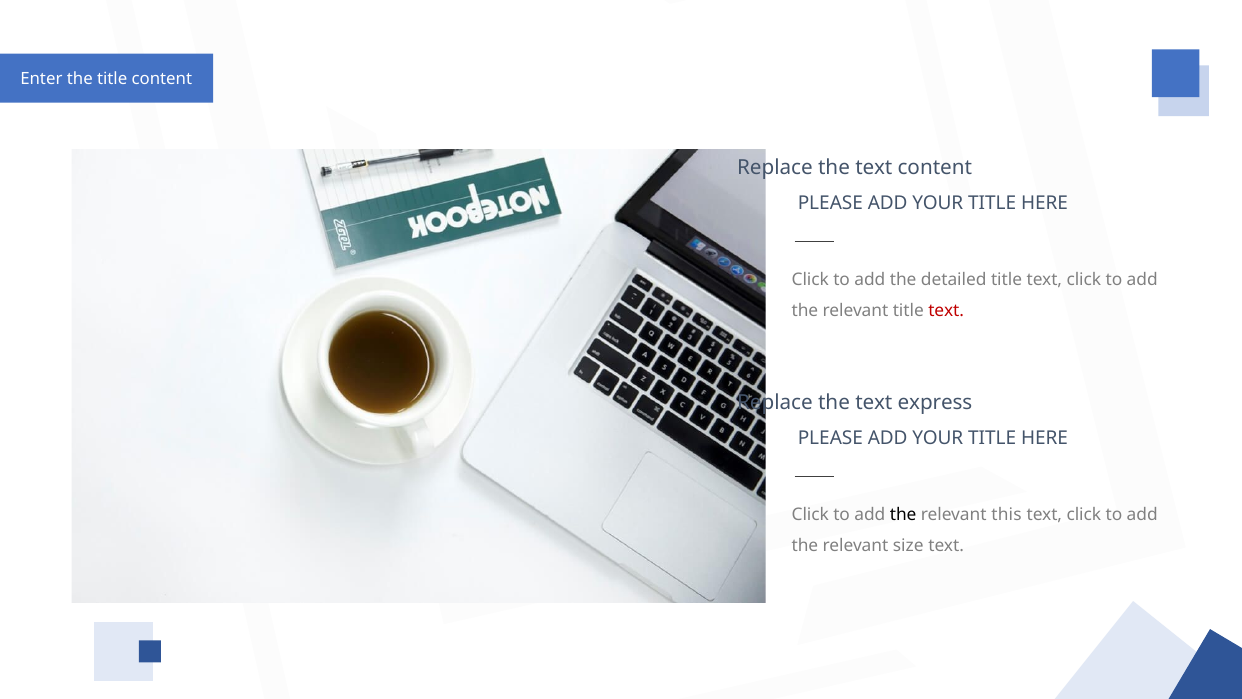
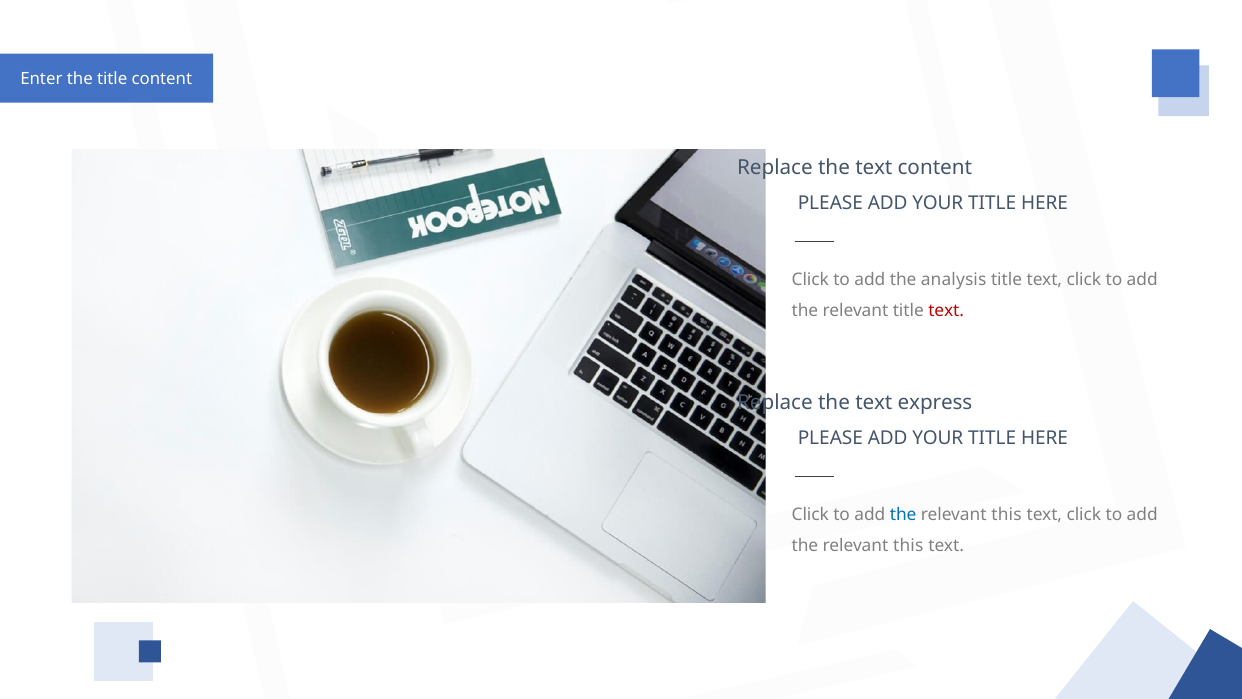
detailed: detailed -> analysis (954, 280)
the colour: black -> blue (903, 514)
size: size -> this (908, 546)
